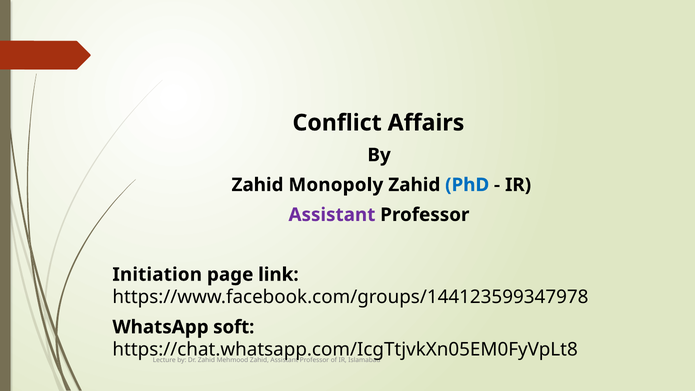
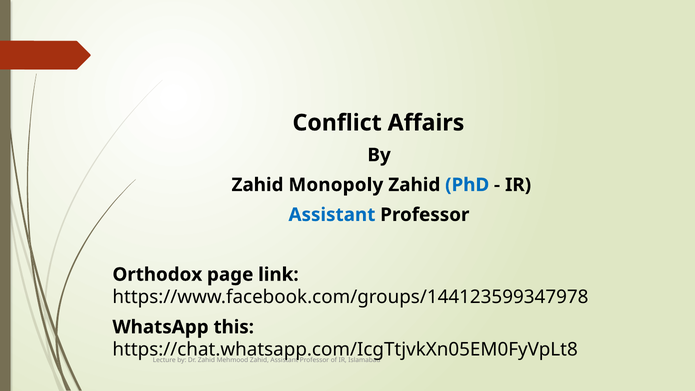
Assistant colour: purple -> blue (332, 215)
Initiation: Initiation -> Orthodox (157, 275)
soft: soft -> this (234, 327)
